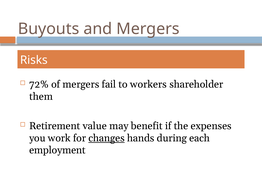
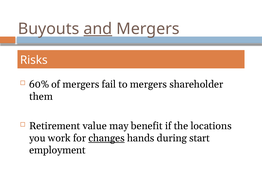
and underline: none -> present (98, 29)
72%: 72% -> 60% (39, 85)
to workers: workers -> mergers (148, 85)
expenses: expenses -> locations (211, 126)
each: each -> start (200, 138)
